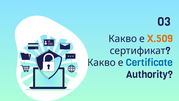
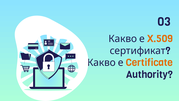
Certificate colour: blue -> orange (149, 63)
